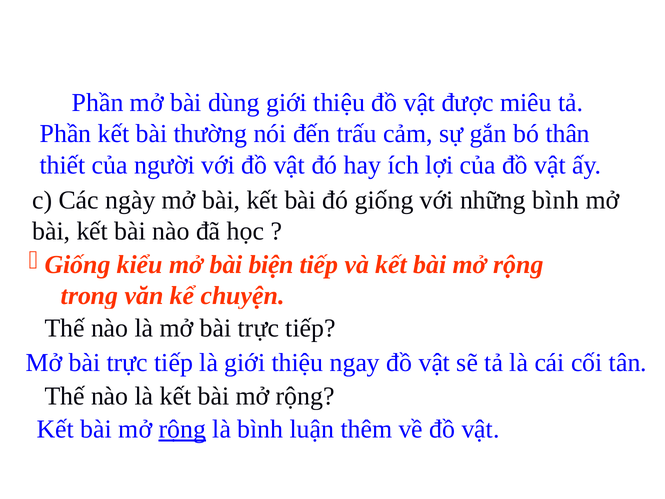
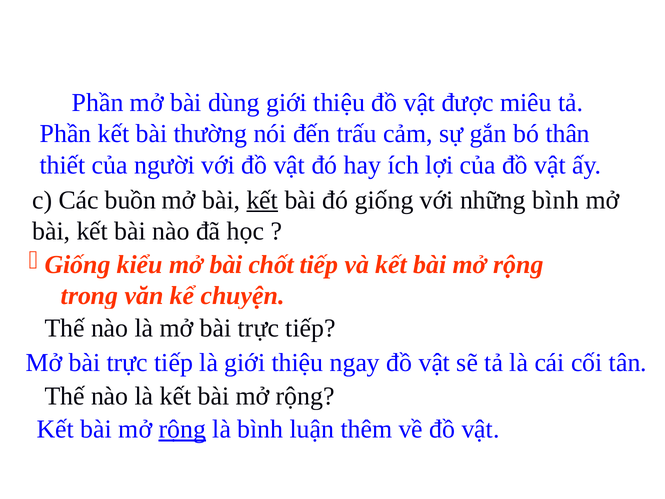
ngày: ngày -> buồn (130, 200)
kết underline: none -> present (262, 200)
biện: biện -> chốt (271, 264)
